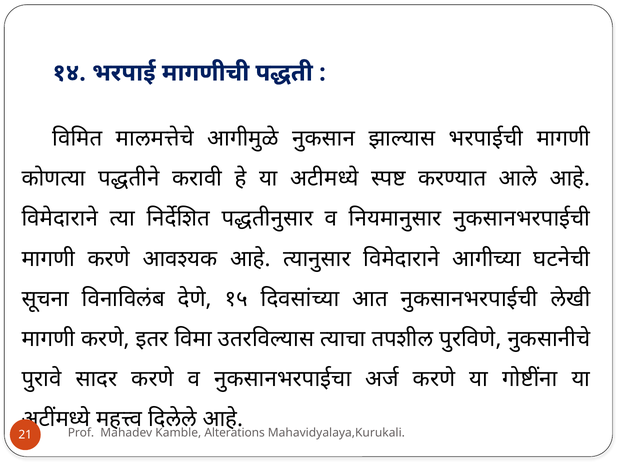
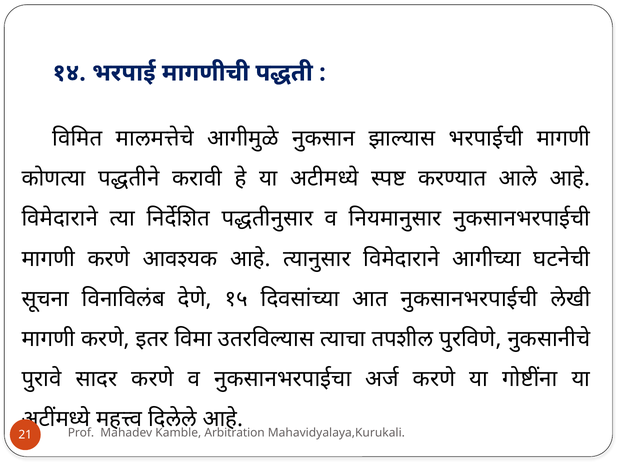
Alterations: Alterations -> Arbitration (235, 433)
